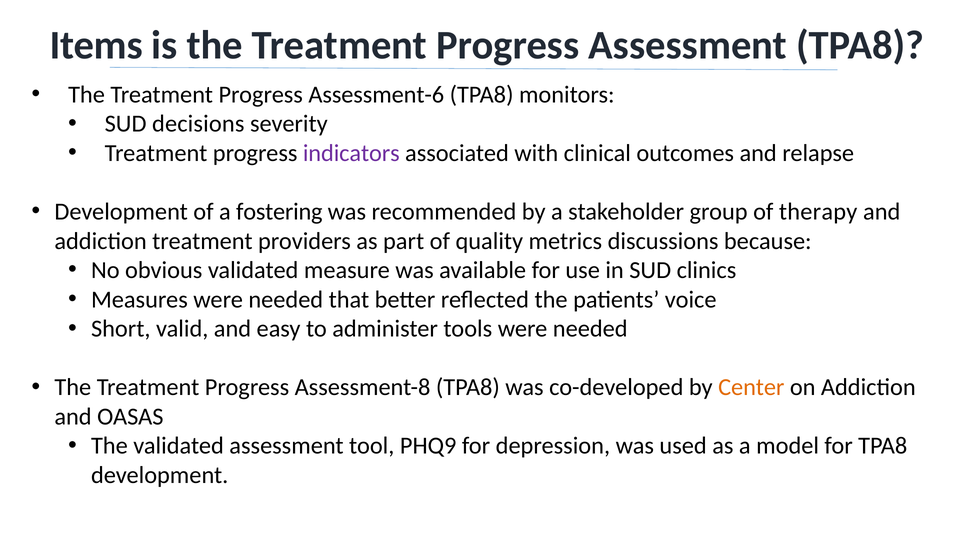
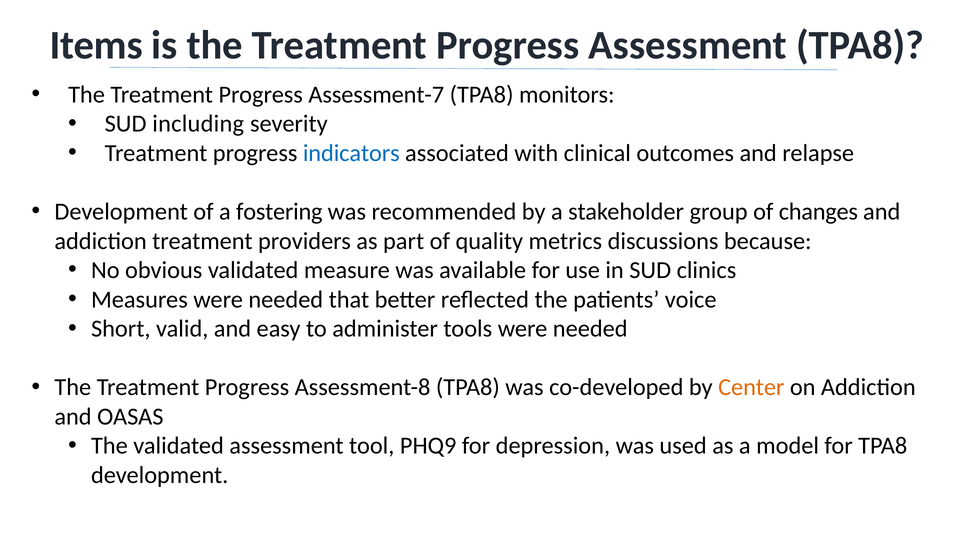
Assessment-6: Assessment-6 -> Assessment-7 (376, 94)
decisions: decisions -> including (198, 124)
indicators colour: purple -> blue (351, 153)
therapy: therapy -> changes (818, 211)
